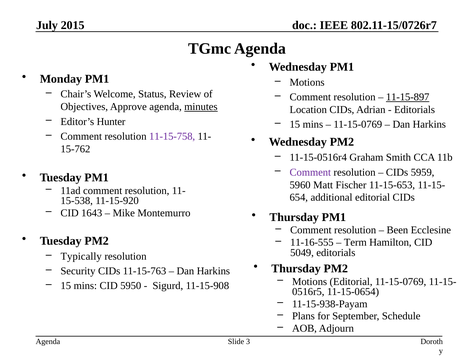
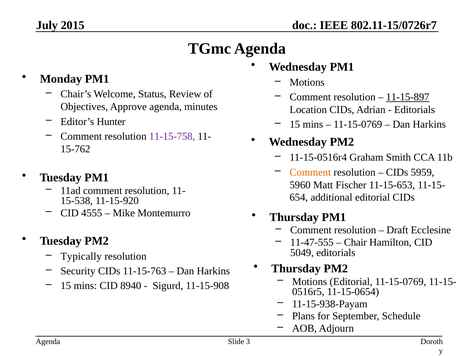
minutes underline: present -> none (201, 107)
Comment colour: purple -> orange (310, 172)
1643: 1643 -> 4555 (92, 213)
Been: Been -> Draft (397, 230)
11-16-555: 11-16-555 -> 11-47-555 (312, 242)
Term: Term -> Chair (355, 242)
5950: 5950 -> 8940 (131, 285)
